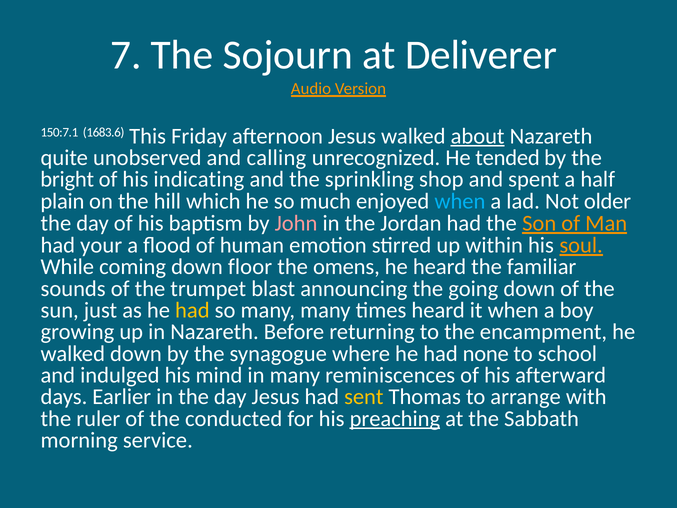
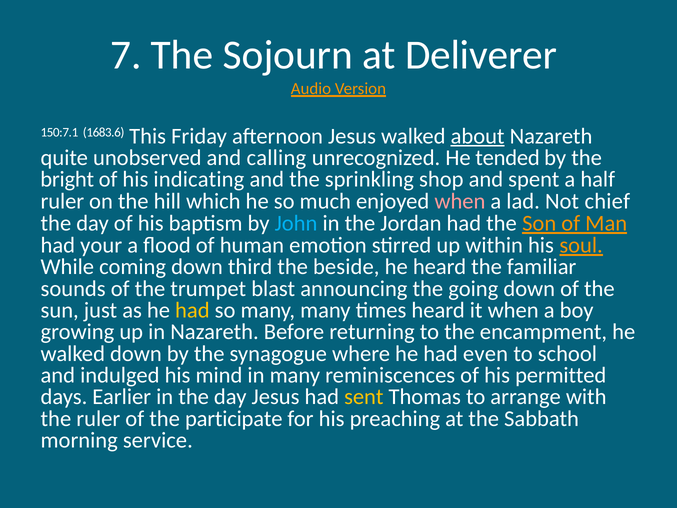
plain: plain -> ruler (62, 201)
when colour: light blue -> pink (460, 201)
older: older -> chief (607, 201)
John colour: pink -> light blue (296, 223)
floor: floor -> third (250, 267)
omens: omens -> beside (346, 267)
none: none -> even (486, 353)
afterward: afterward -> permitted (561, 375)
conducted: conducted -> participate (234, 418)
preaching underline: present -> none (395, 418)
